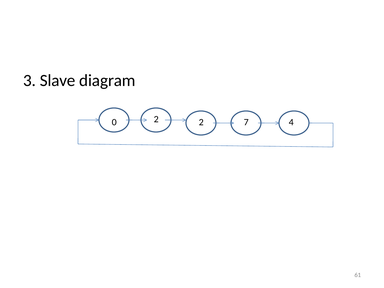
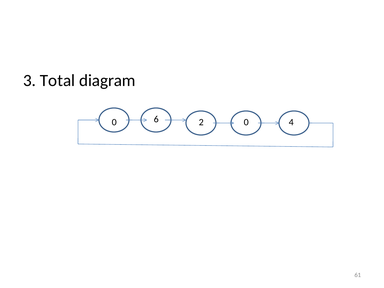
Slave: Slave -> Total (58, 81)
0 2: 2 -> 6 (156, 119)
2 7: 7 -> 0 (246, 122)
